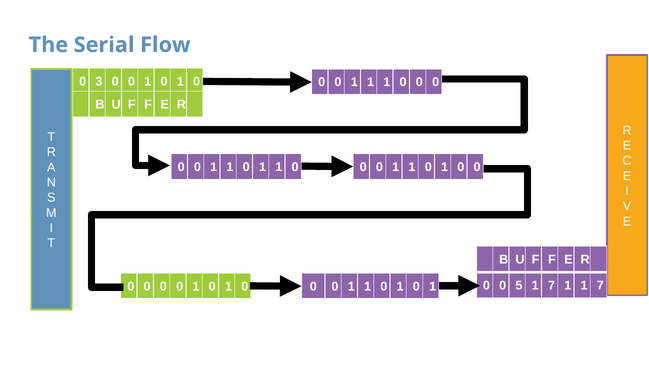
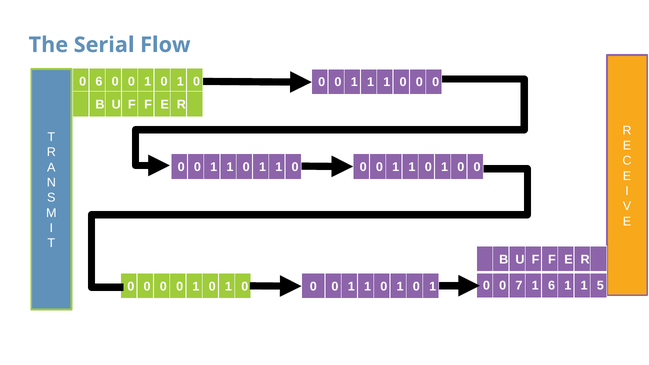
0 3: 3 -> 6 (99, 82)
5: 5 -> 7 (519, 286)
7: 7 -> 6 (552, 286)
1 1 7: 7 -> 5 (600, 286)
